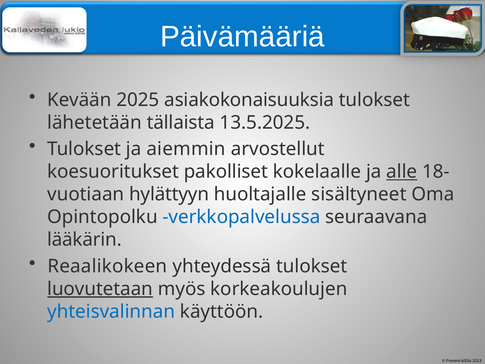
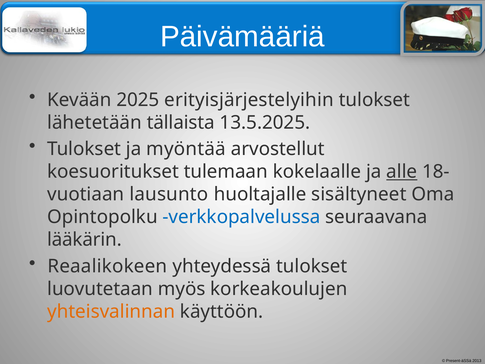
asiakokonaisuuksia: asiakokonaisuuksia -> erityisjärjestelyihin (249, 100)
aiemmin: aiemmin -> myöntää (186, 149)
pakolliset: pakolliset -> tulemaan (226, 172)
hylättyyn: hylättyyn -> lausunto (169, 194)
luovutetaan underline: present -> none (100, 289)
yhteisvalinnan colour: blue -> orange (111, 311)
